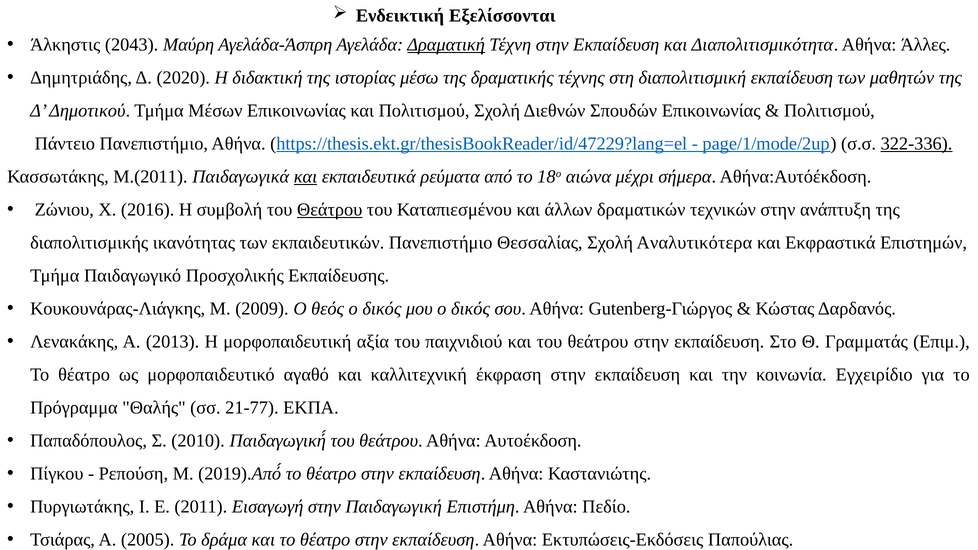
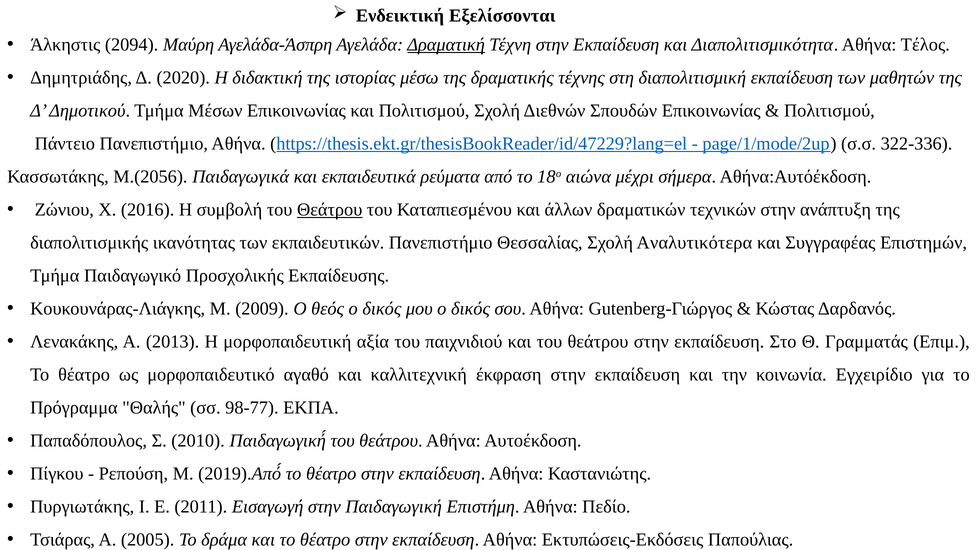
2043: 2043 -> 2094 (132, 45)
Άλλες: Άλλες -> Τέλος (925, 45)
322-336 underline: present -> none (917, 144)
Μ.(2011: Μ.(2011 -> Μ.(2056 (150, 177)
και underline: present -> none (306, 177)
Εκφραστικά: Εκφραστικά -> Συγγραφέας (830, 243)
21-77: 21-77 -> 98-77 (252, 408)
